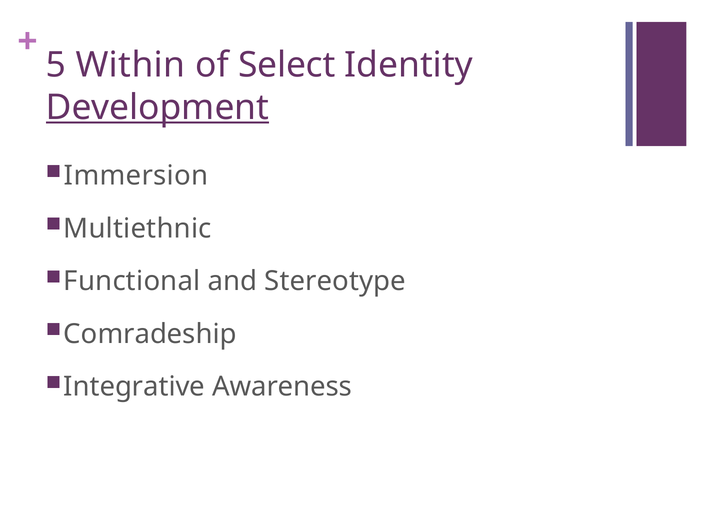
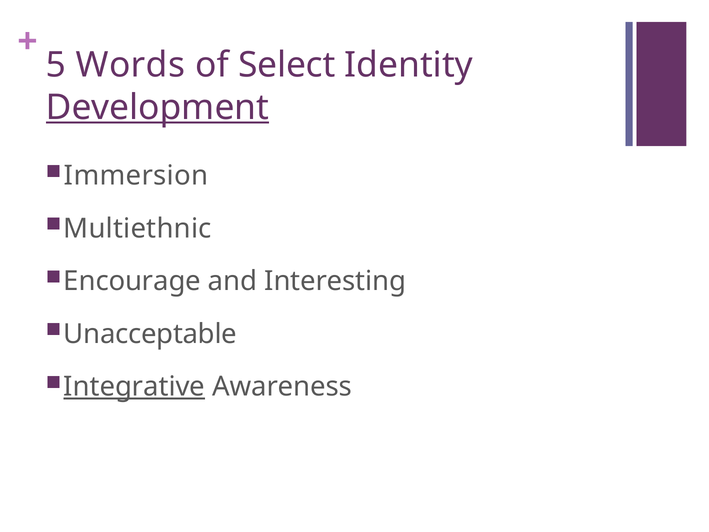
Within: Within -> Words (130, 65)
Functional: Functional -> Encourage (132, 281)
Stereotype: Stereotype -> Interesting (335, 281)
Comradeship: Comradeship -> Unacceptable (150, 334)
Integrative underline: none -> present (134, 386)
